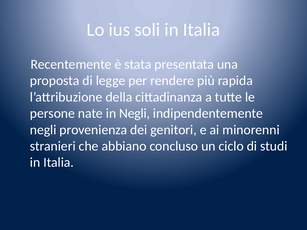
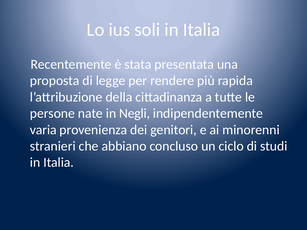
negli: negli -> varia (43, 130)
